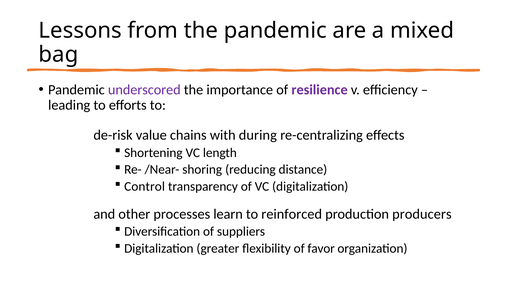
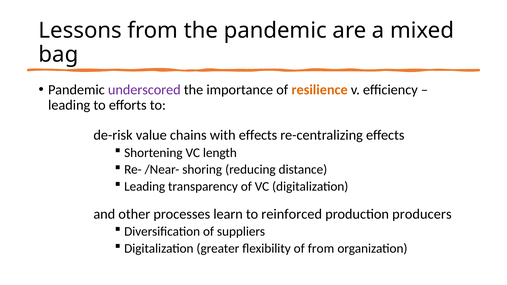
resilience colour: purple -> orange (320, 90)
with during: during -> effects (258, 135)
Control: Control -> Leading (145, 187)
of favor: favor -> from (321, 248)
